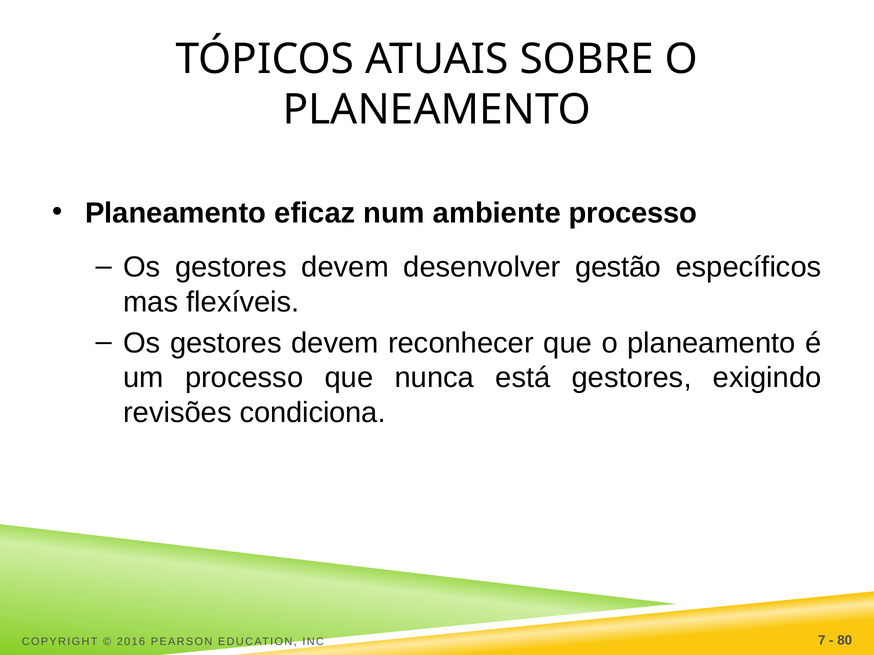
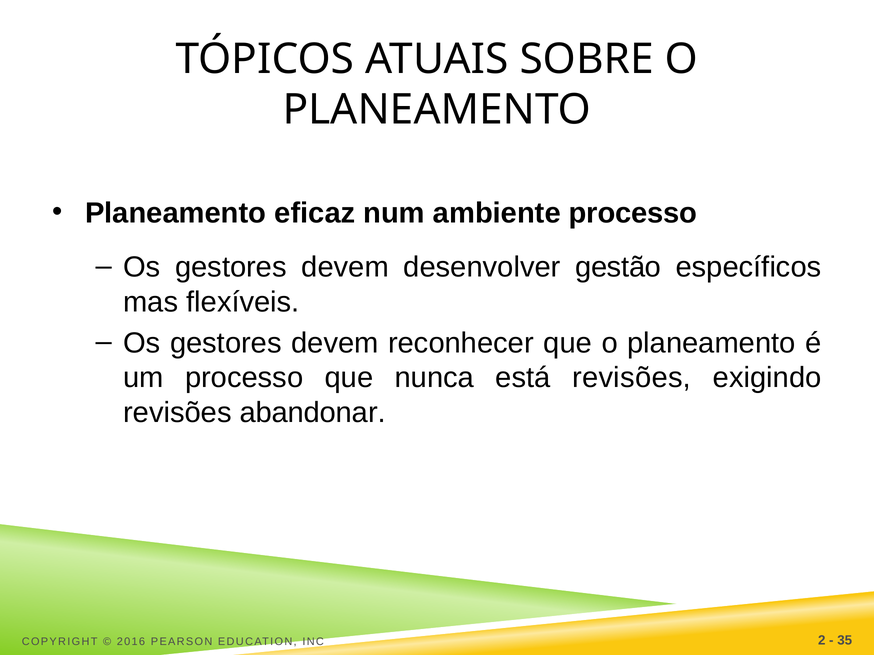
está gestores: gestores -> revisões (632, 378)
condiciona: condiciona -> abandonar (313, 413)
7: 7 -> 2 (822, 641)
80: 80 -> 35 (845, 641)
